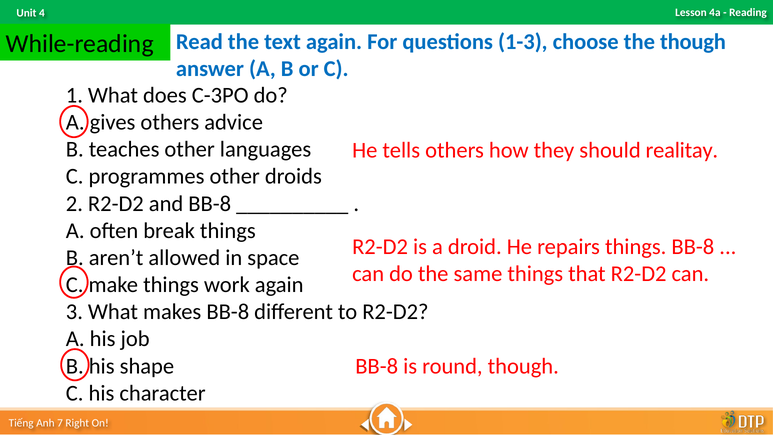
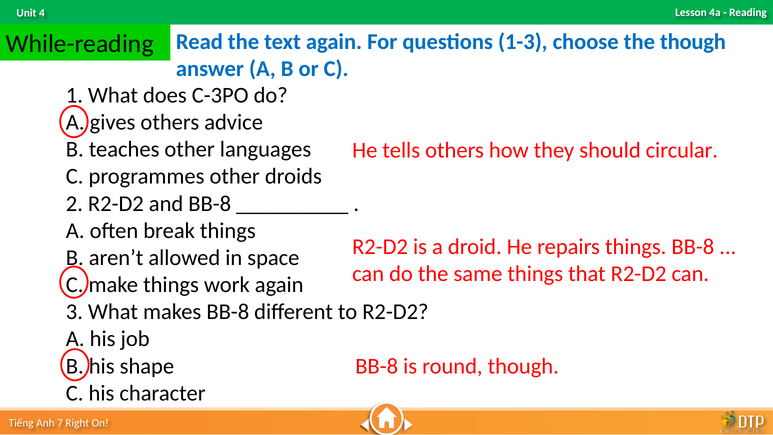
realitay: realitay -> circular (682, 150)
